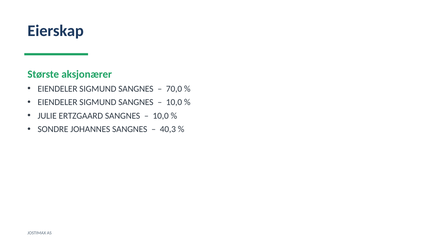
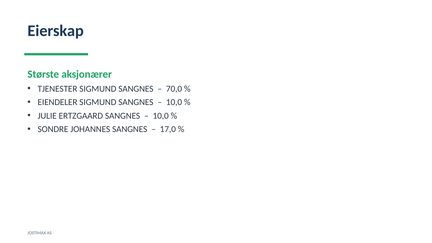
EIENDELER: EIENDELER -> TJENESTER (57, 89)
40,3: 40,3 -> 17,0 (168, 129)
